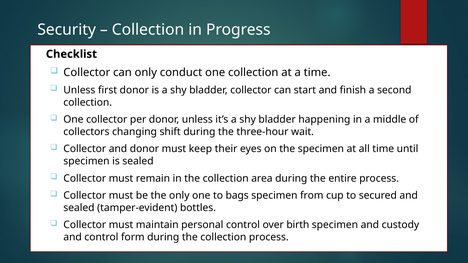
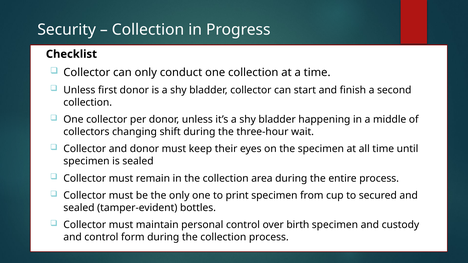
bags: bags -> print (237, 196)
